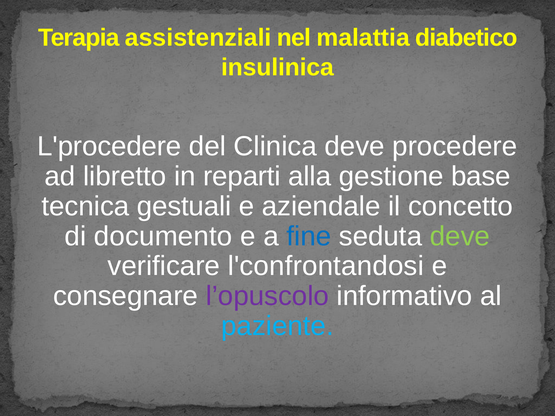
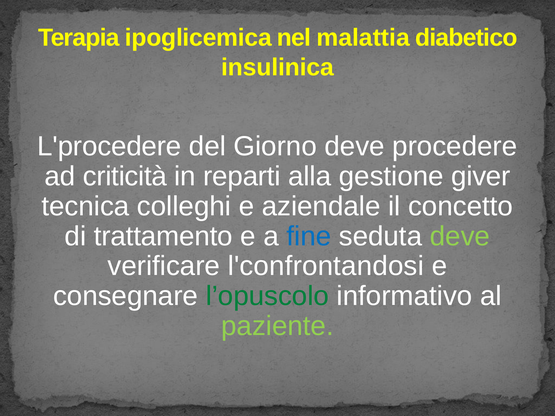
assistenziali: assistenziali -> ipoglicemica (198, 38)
Clinica: Clinica -> Giorno (275, 146)
libretto: libretto -> criticità (125, 176)
base: base -> giver (481, 176)
gestuali: gestuali -> colleghi (184, 206)
documento: documento -> trattamento (163, 236)
l’opuscolo colour: purple -> green (267, 296)
paziente colour: light blue -> light green (277, 326)
